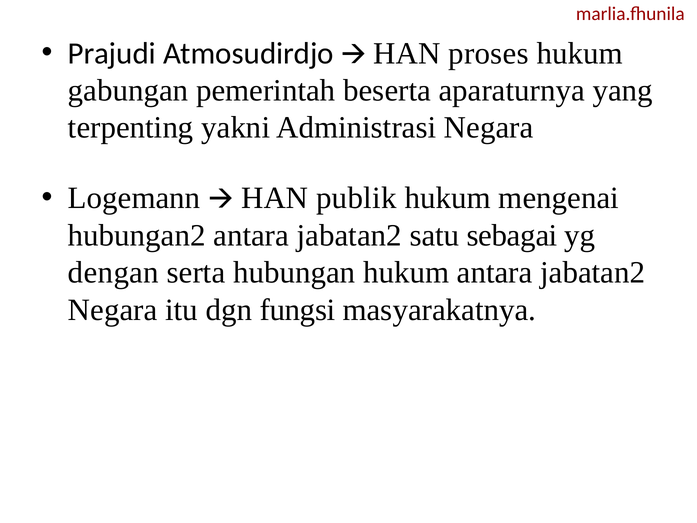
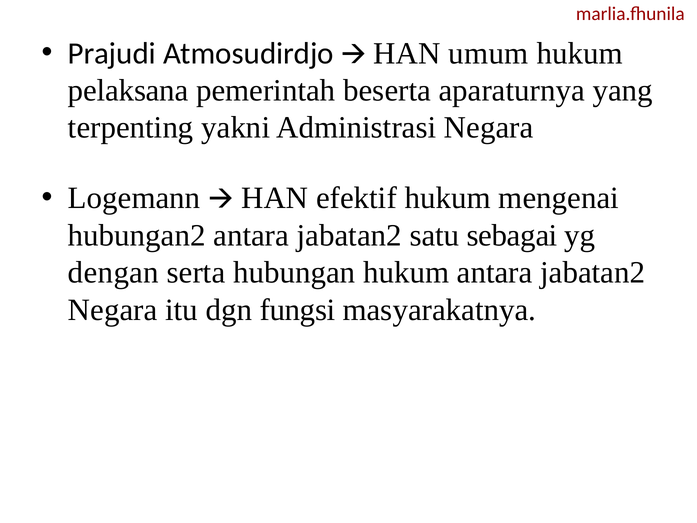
proses: proses -> umum (488, 53)
gabungan: gabungan -> pelaksana (128, 90)
publik: publik -> efektif (356, 198)
